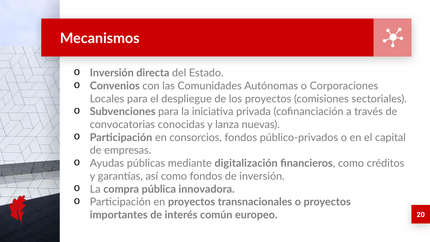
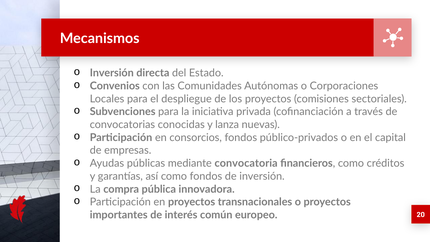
digitalización: digitalización -> convocatoria (246, 163)
